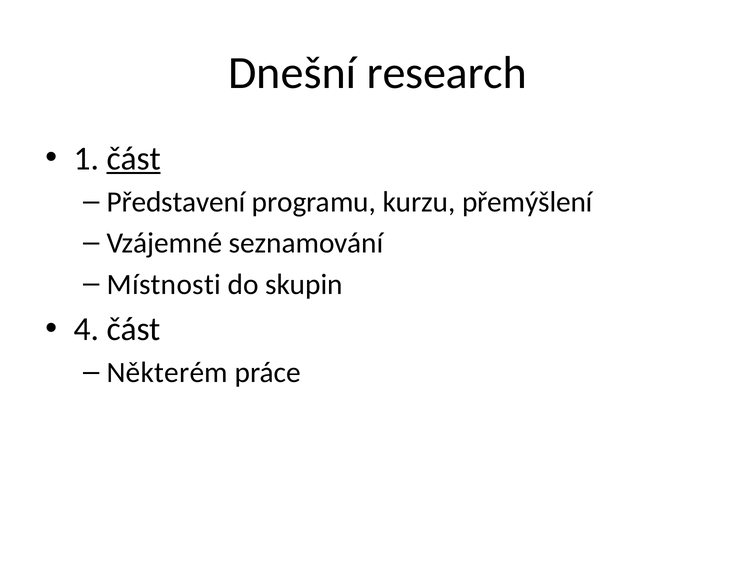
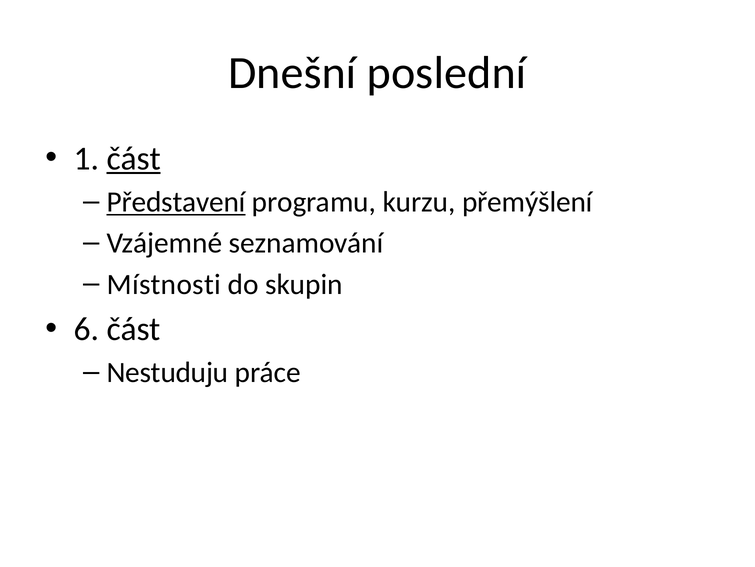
research: research -> poslední (447, 73)
Představení underline: none -> present (176, 202)
4: 4 -> 6 (86, 329)
Některém: Některém -> Nestuduju (167, 372)
